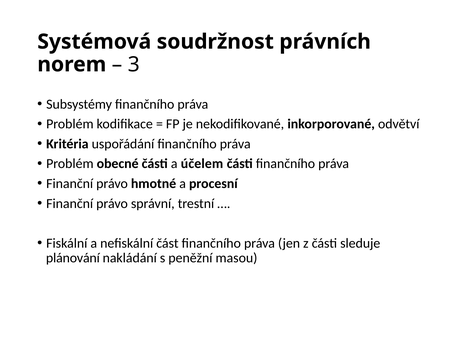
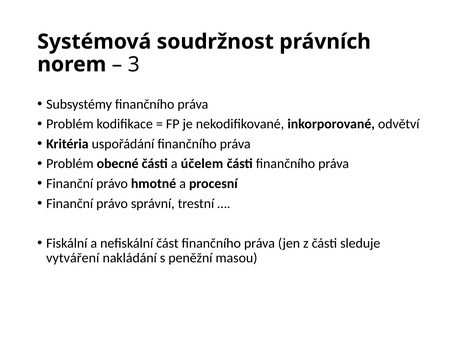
plánování: plánování -> vytváření (73, 258)
